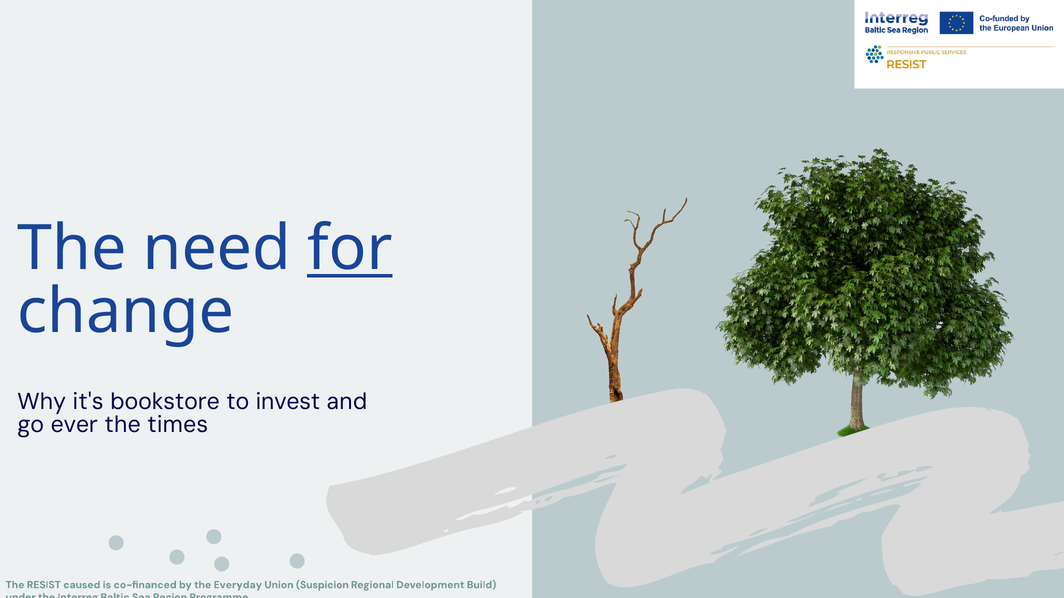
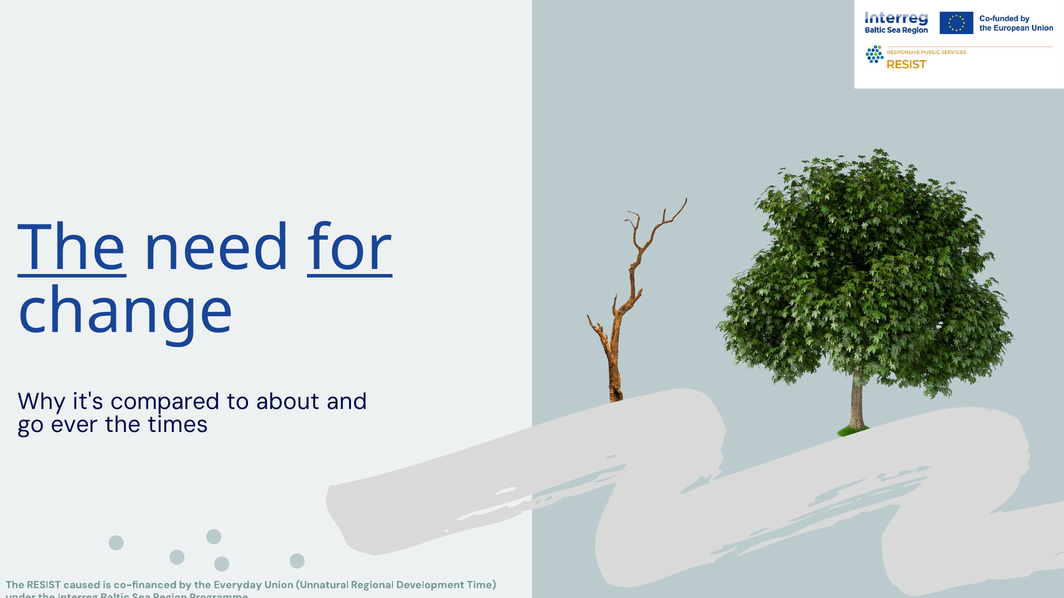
The underline: none -> present (72, 249)
bookstore: bookstore -> compared (165, 402)
invest: invest -> about (288, 402)
Suspicion: Suspicion -> Unnatural (322, 585)
Build: Build -> Time (482, 585)
